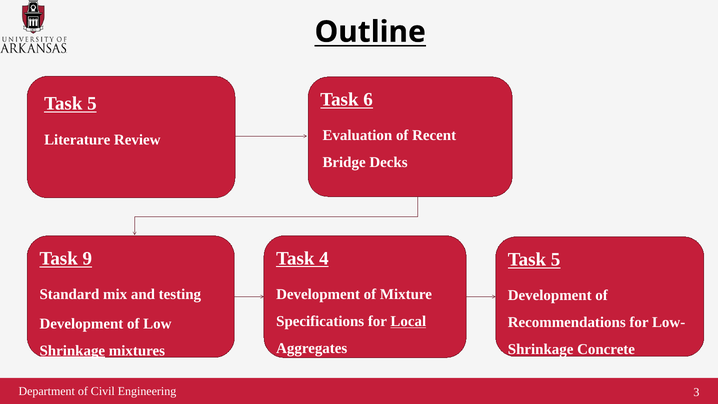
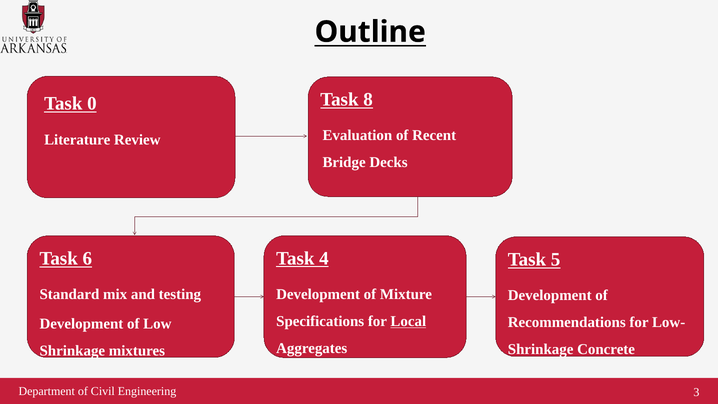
6: 6 -> 8 (368, 99)
5: 5 -> 0 (92, 104)
9: 9 -> 6 (87, 258)
Shrinkage underline: present -> none (72, 351)
